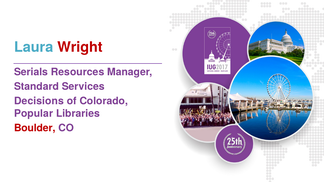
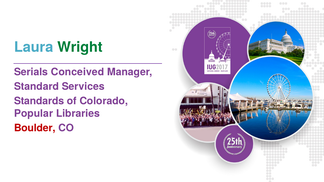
Wright colour: red -> green (80, 47)
Resources: Resources -> Conceived (78, 72)
Decisions: Decisions -> Standards (39, 101)
